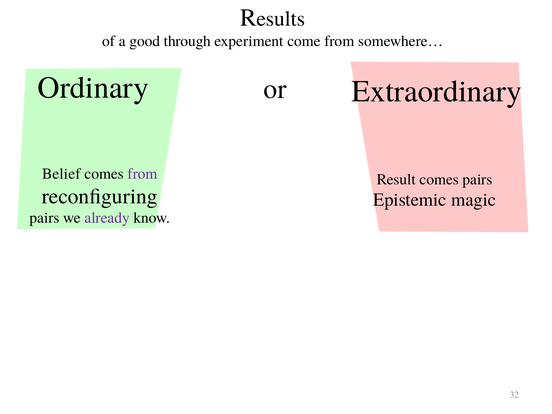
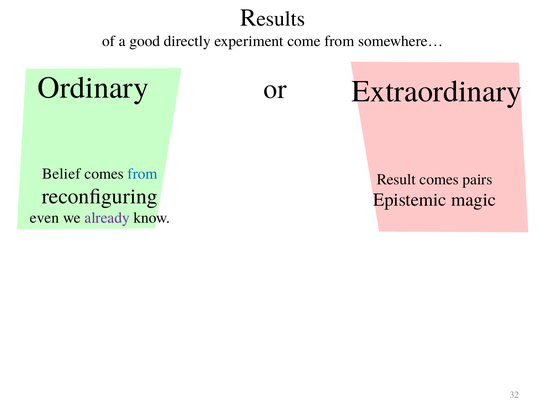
through: through -> directly (187, 41)
from colour: purple -> blue (143, 174)
pairs: pairs -> even (44, 218)
